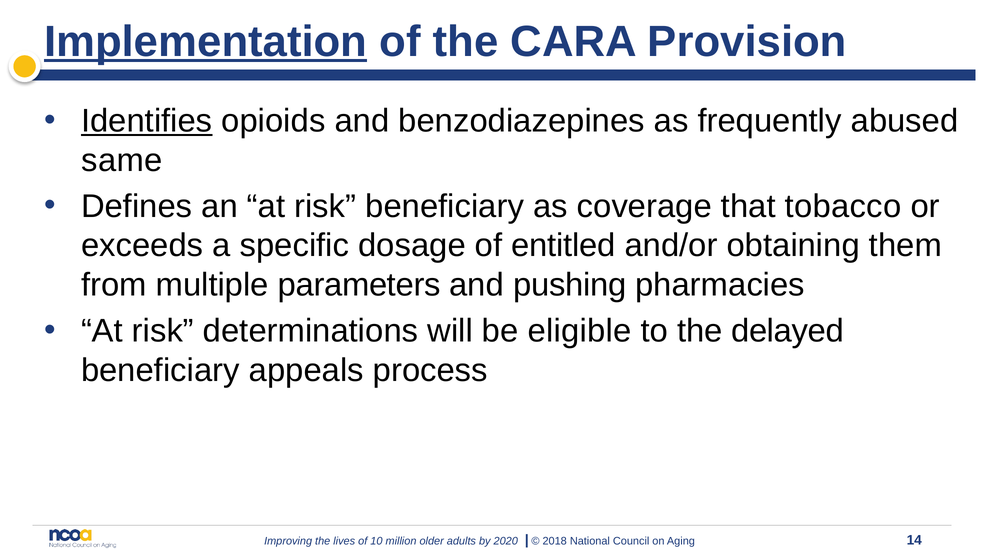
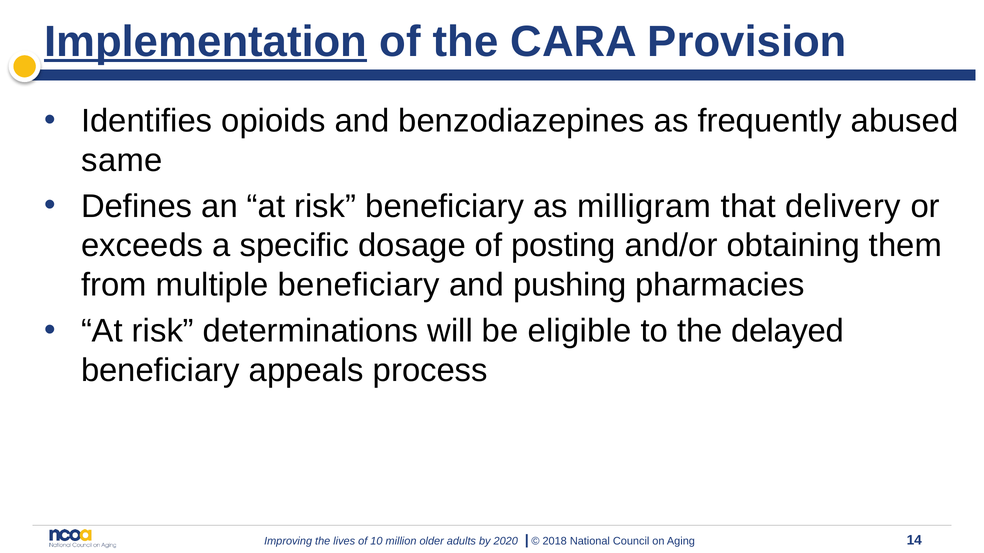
Identifies underline: present -> none (147, 121)
coverage: coverage -> milligram (644, 206)
tobacco: tobacco -> delivery (843, 206)
entitled: entitled -> posting (564, 246)
multiple parameters: parameters -> beneficiary (359, 285)
